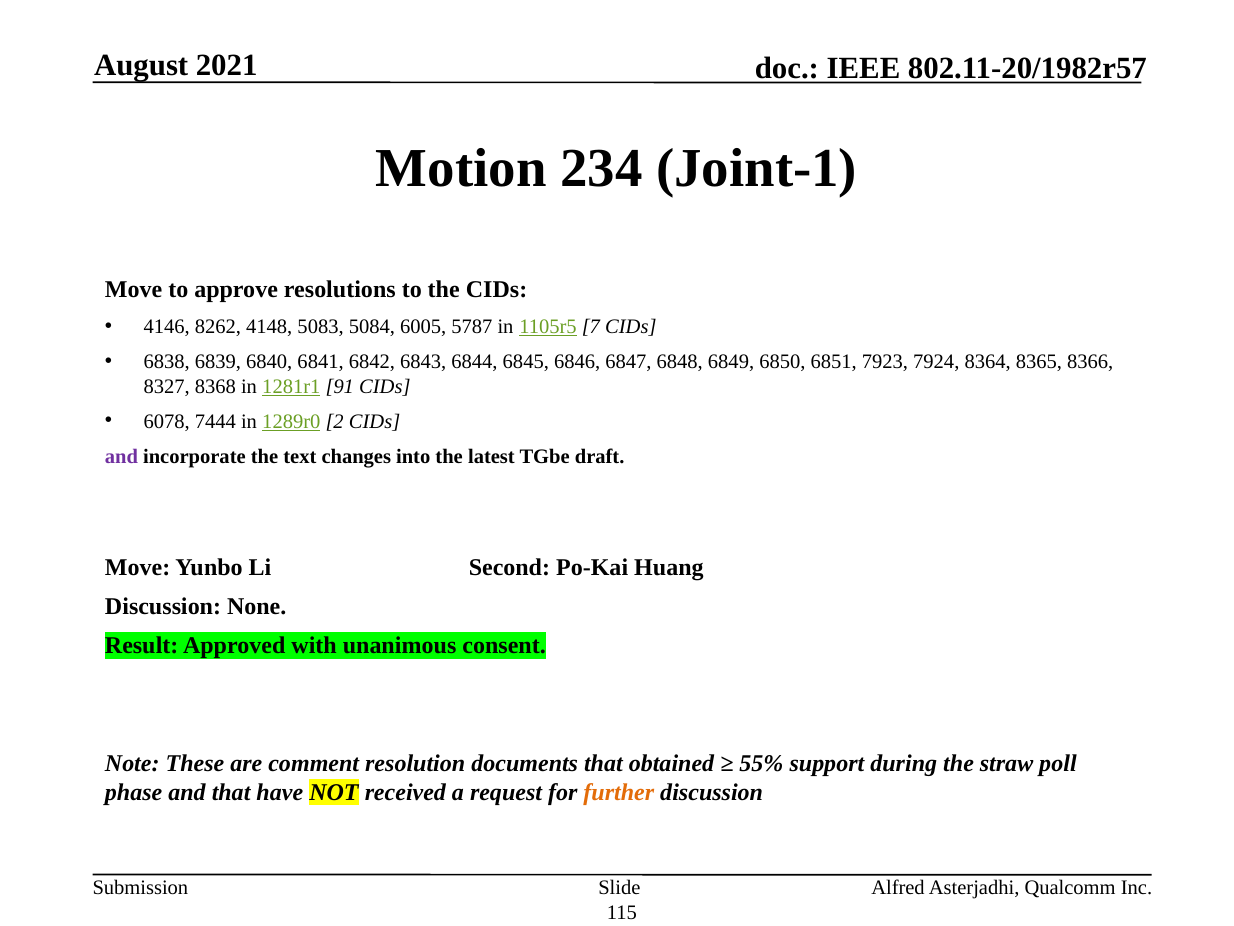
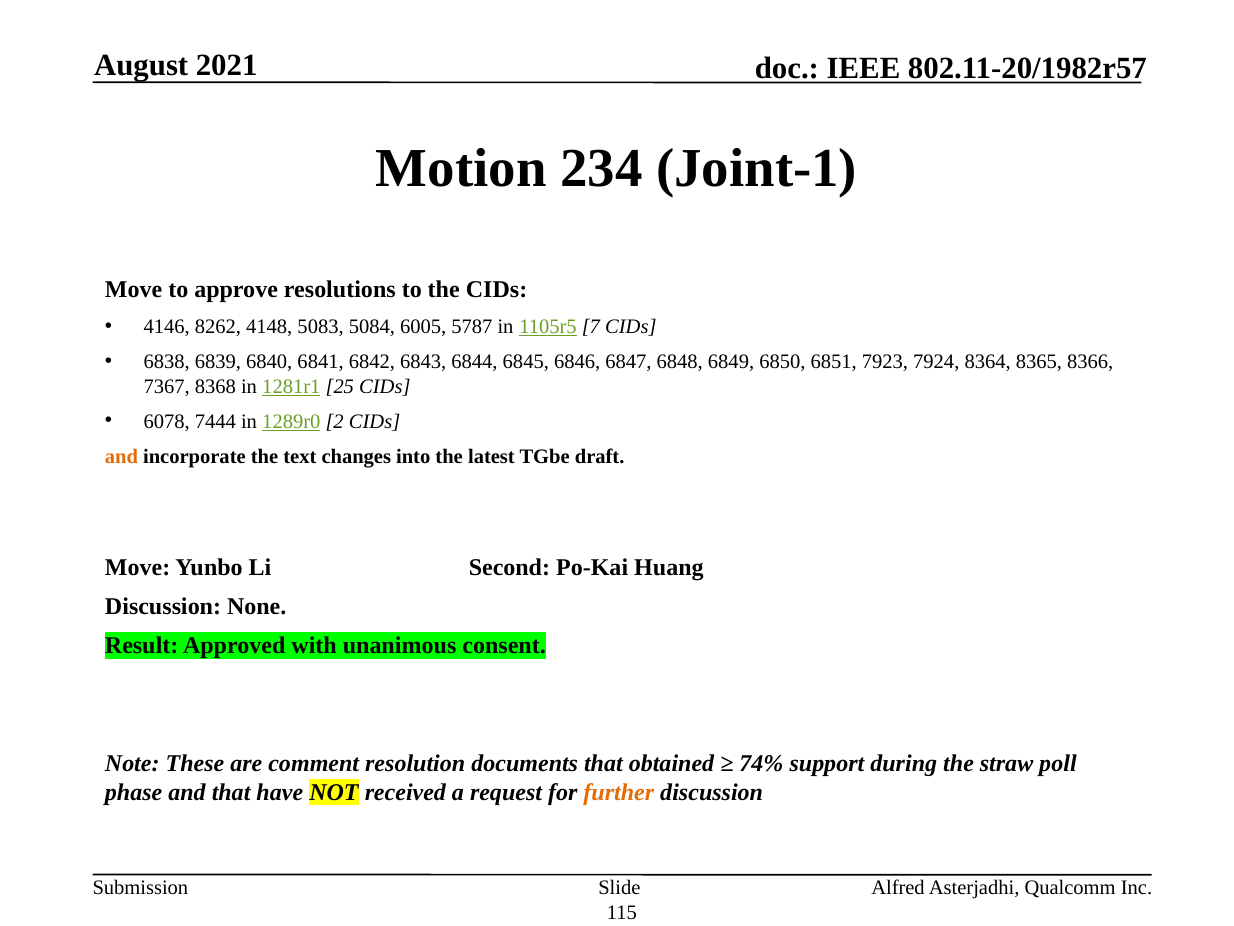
8327: 8327 -> 7367 (167, 386)
91: 91 -> 25 (340, 386)
and colour: purple -> orange (122, 456)
55%: 55% -> 74% (761, 763)
